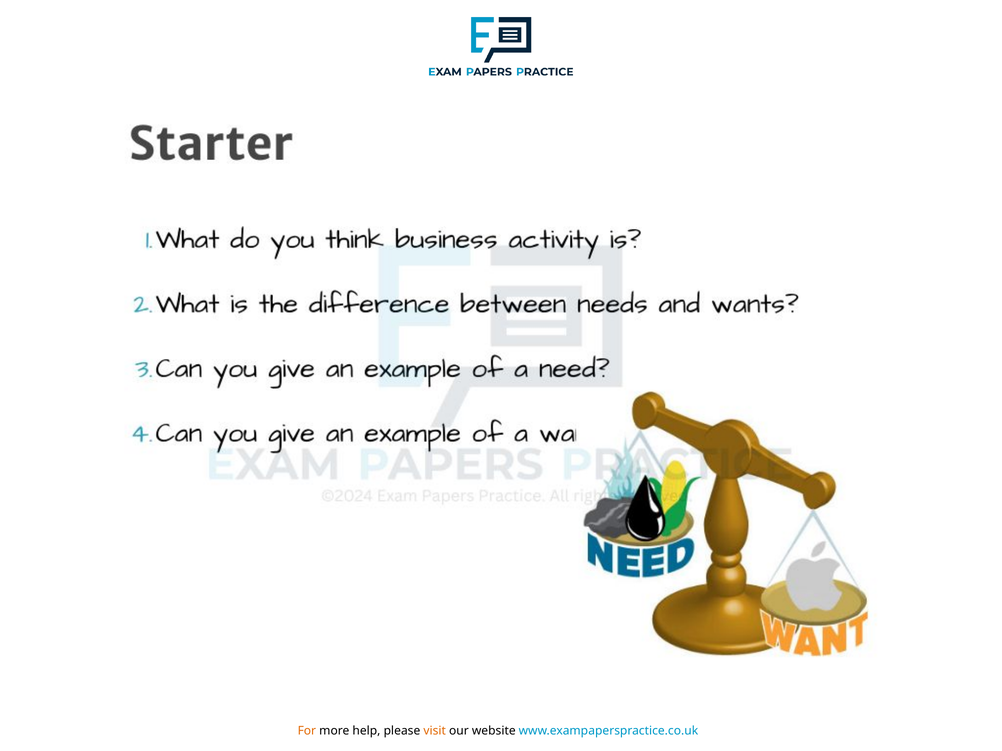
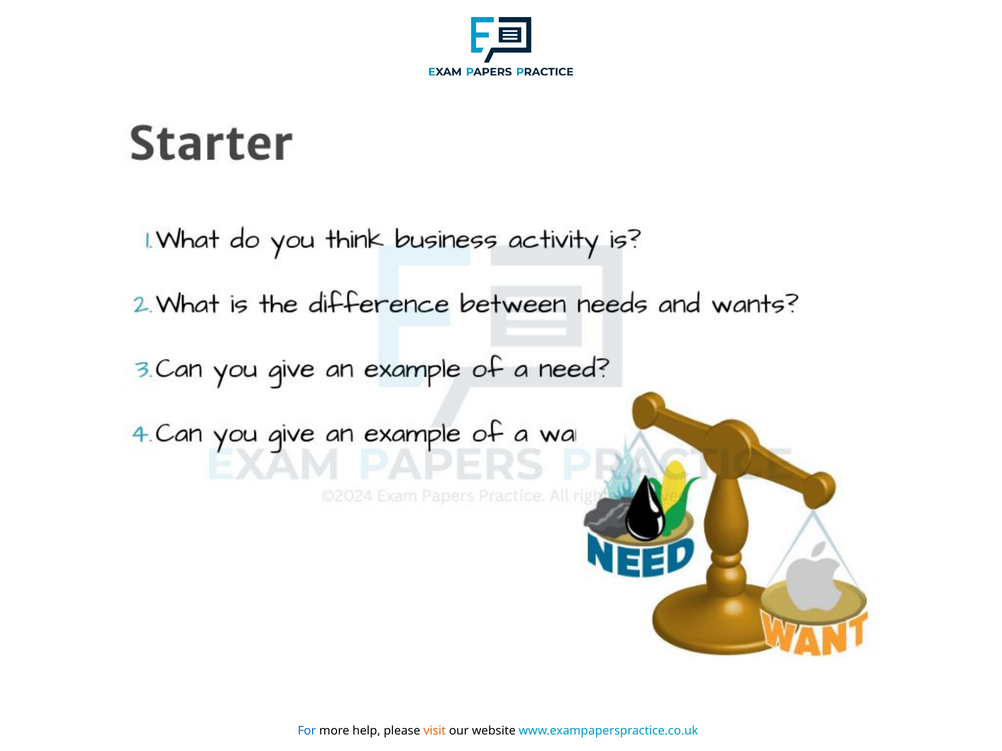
For colour: orange -> blue (307, 731)
